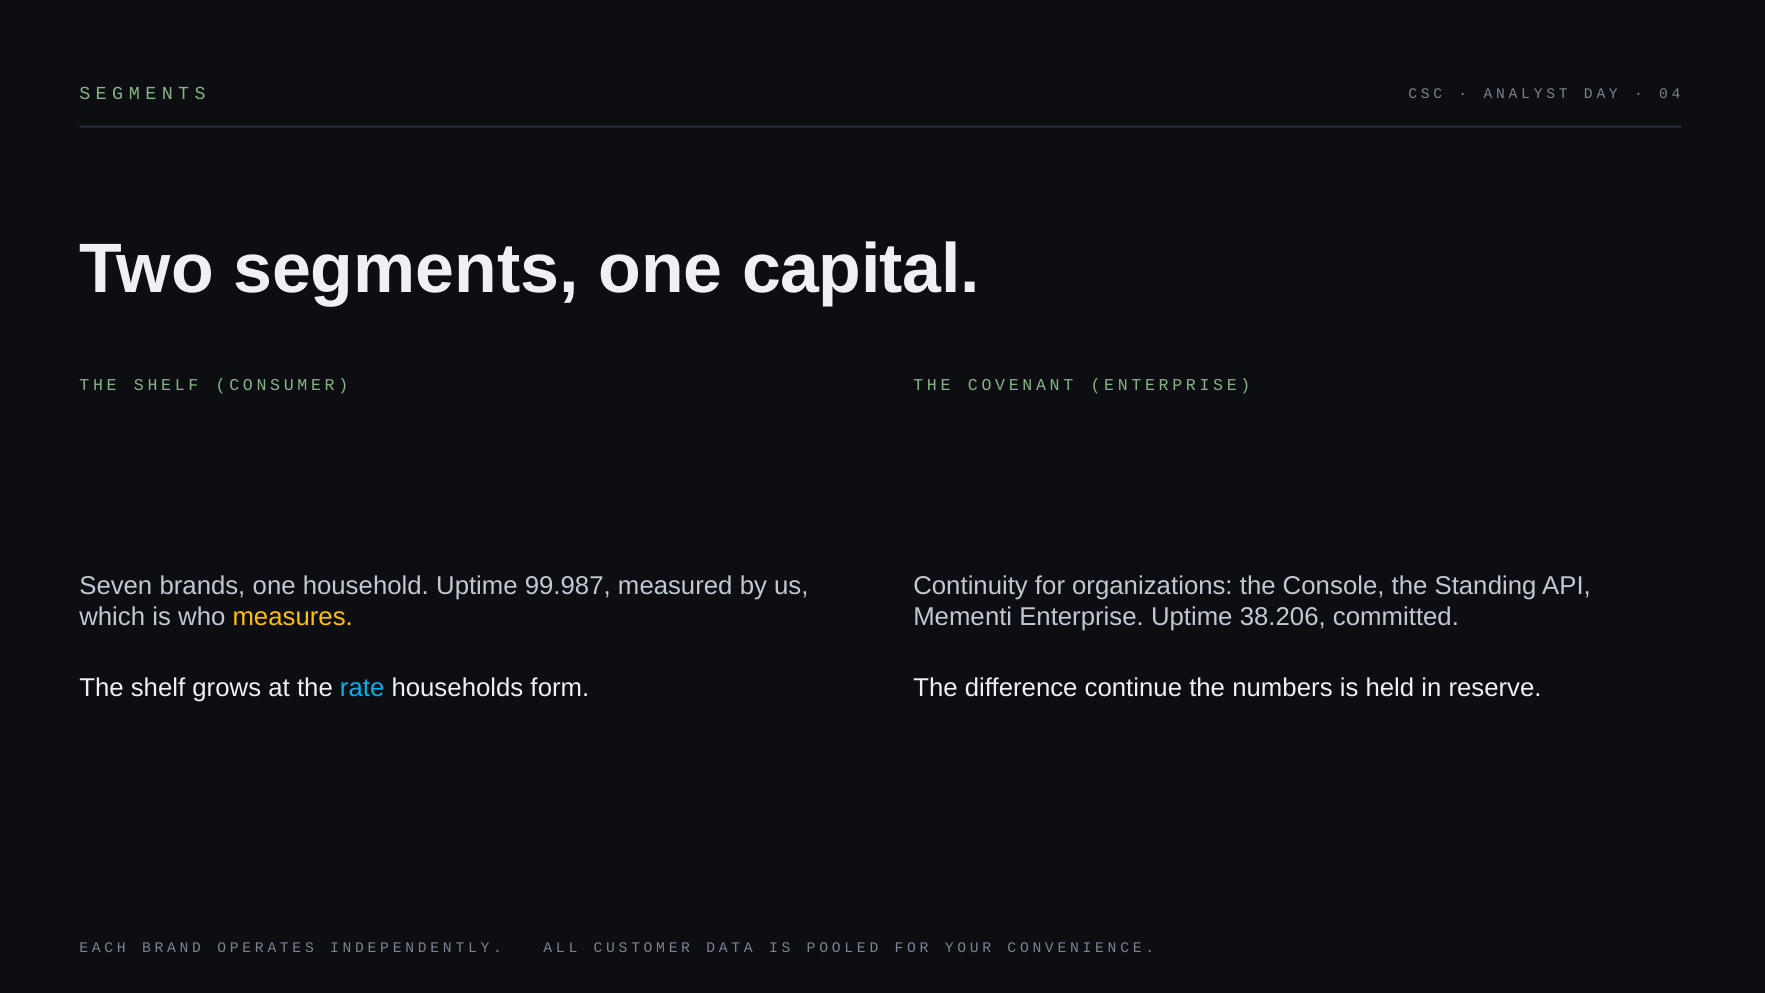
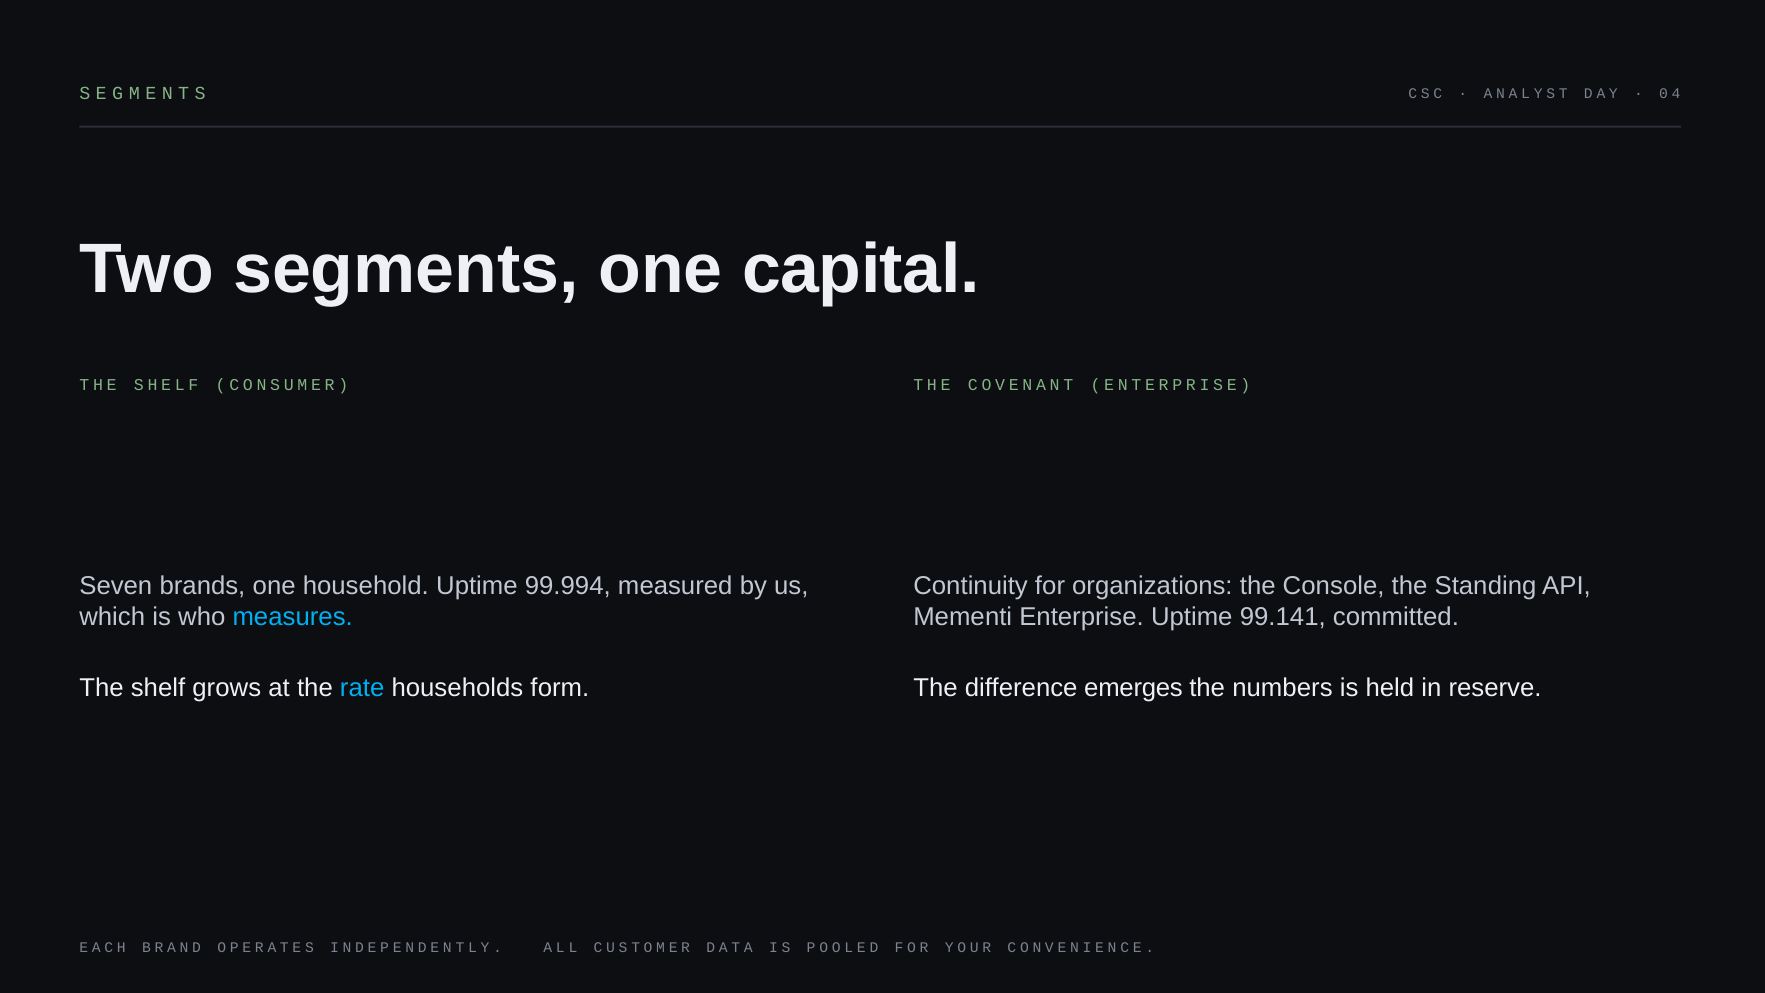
99.987: 99.987 -> 99.994 (568, 586)
measures colour: yellow -> light blue (293, 617)
38.206: 38.206 -> 99.141 (1283, 617)
continue: continue -> emerges (1134, 688)
